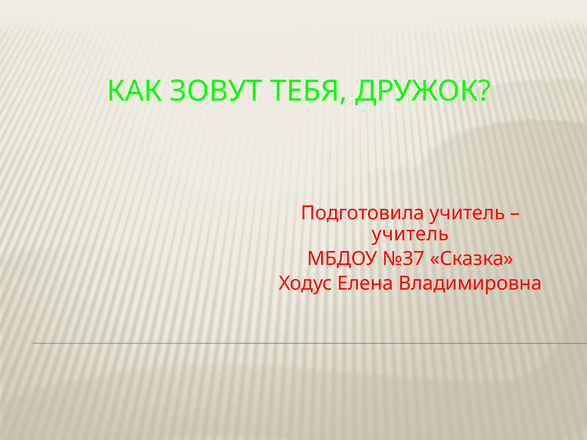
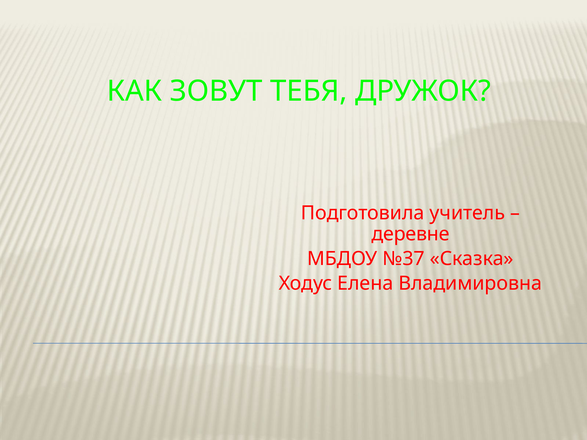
учитель: учитель -> деревне (411, 234)
